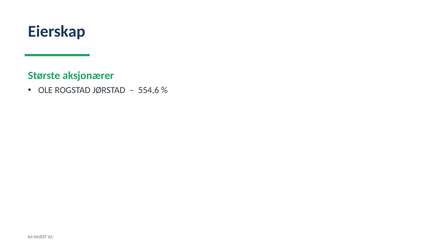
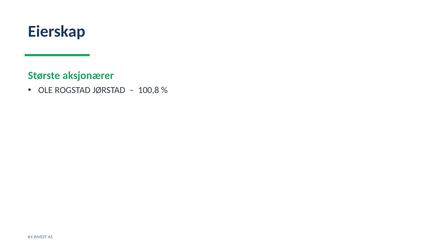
554,6: 554,6 -> 100,8 (149, 90)
